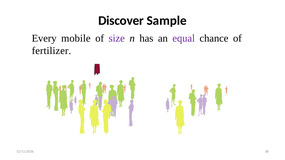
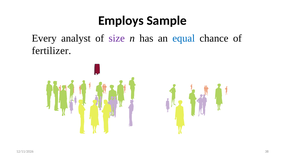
Discover: Discover -> Employs (121, 21)
mobile: mobile -> analyst (76, 38)
equal colour: purple -> blue (184, 38)
